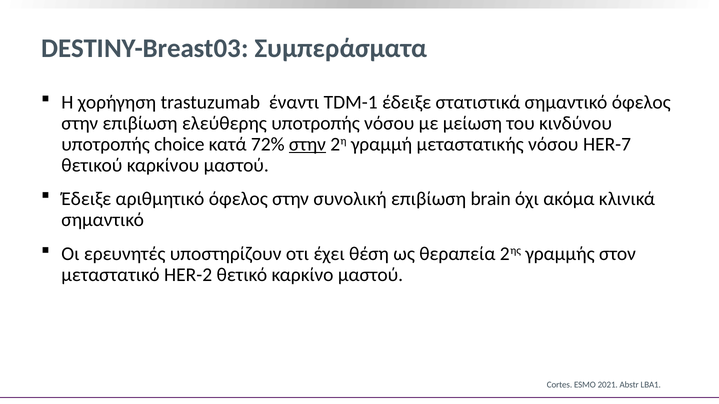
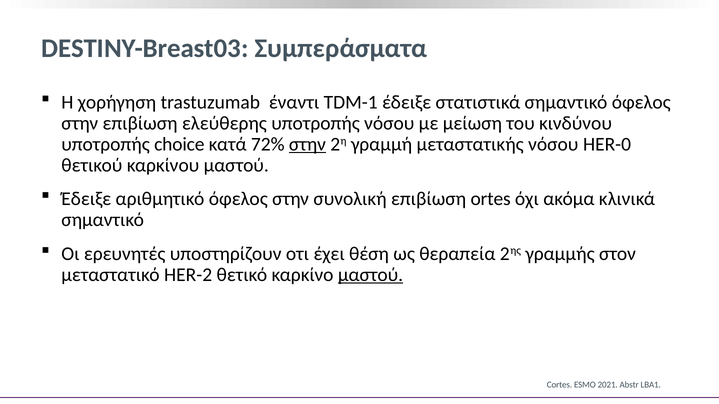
HER-7: HER-7 -> HER-0 (607, 144)
brain: brain -> ortes (491, 199)
μαστού underline: none -> present (371, 275)
